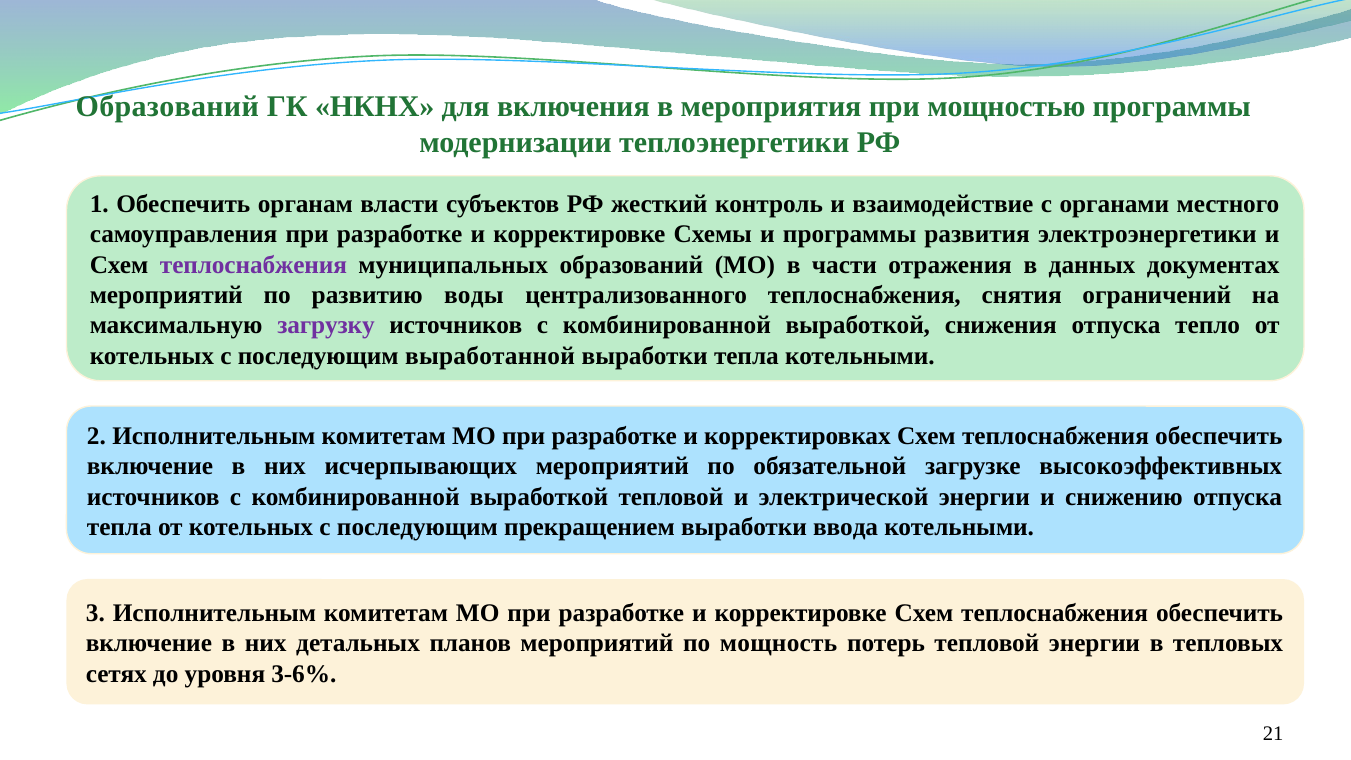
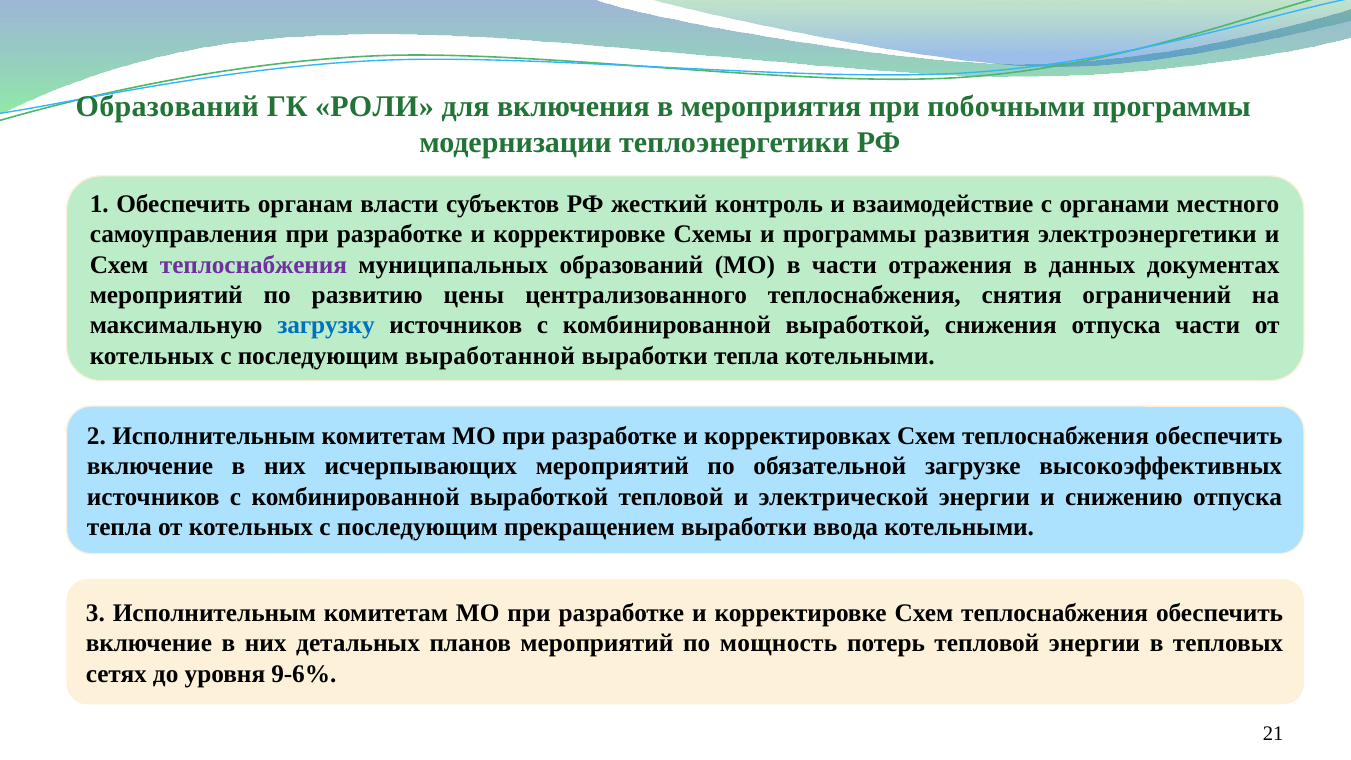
НКНХ: НКНХ -> РОЛИ (374, 106)
мощностью: мощностью -> побочными (1006, 106)
воды: воды -> цены (474, 295)
загрузку colour: purple -> blue (326, 326)
отпуска тепло: тепло -> части (1208, 326)
3-6%: 3-6% -> 9-6% (304, 674)
